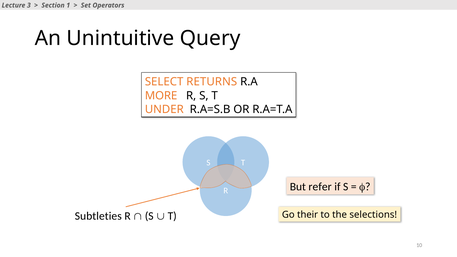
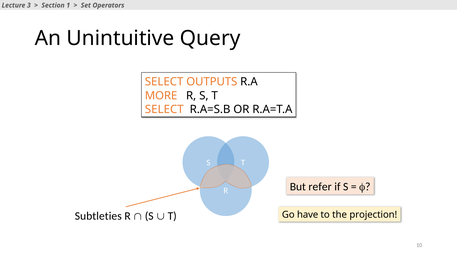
RETURNS: RETURNS -> OUTPUTS (212, 82)
UNDER: UNDER -> SELECT (164, 109)
their: their -> have (308, 215)
selections: selections -> projection (373, 215)
